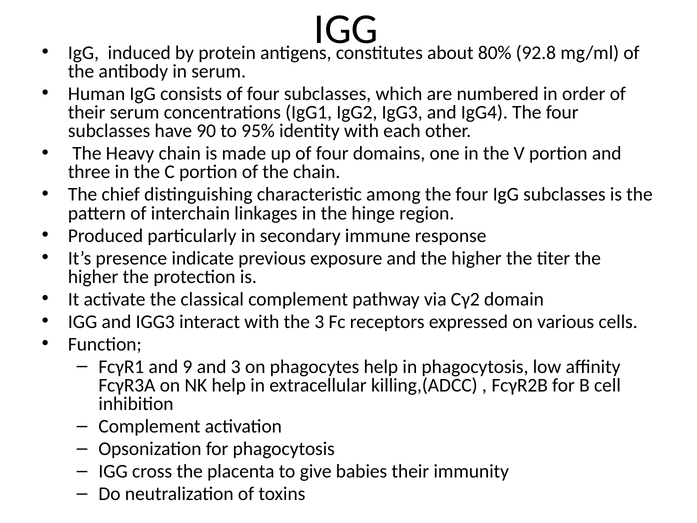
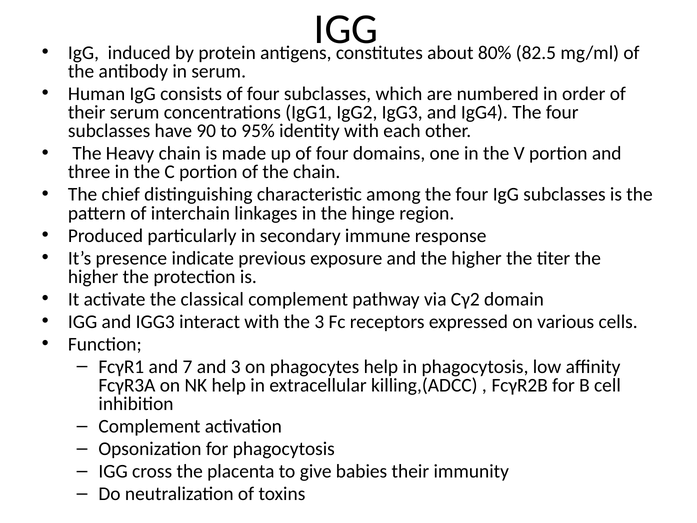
92.8: 92.8 -> 82.5 (536, 53)
9: 9 -> 7 (188, 367)
